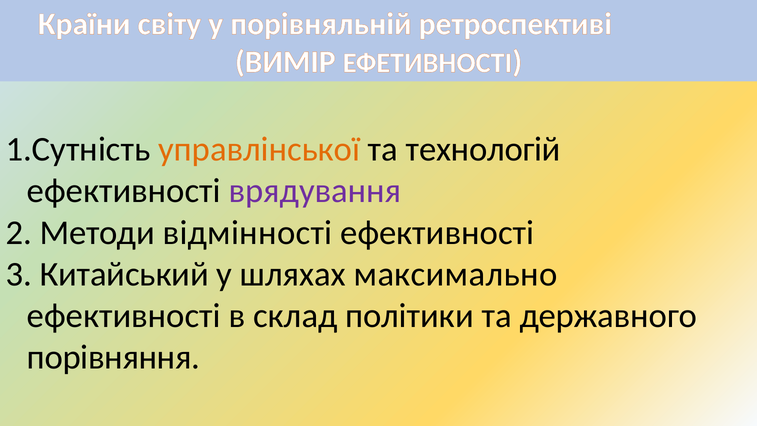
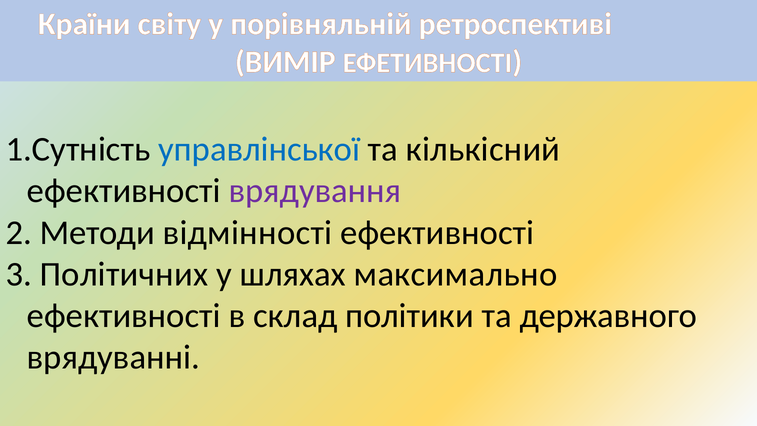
управлінської colour: orange -> blue (259, 149)
технологій: технологій -> кількісний (483, 149)
Китайський: Китайський -> Політичних (124, 274)
порівняння: порівняння -> врядуванні (113, 357)
